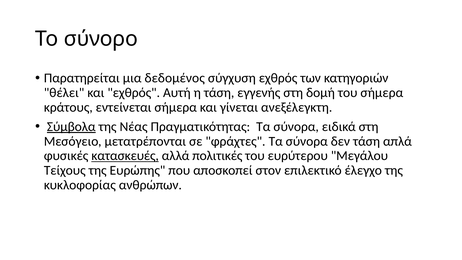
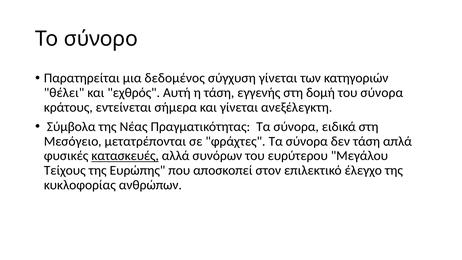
σύγχυση εχθρός: εχθρός -> γίνεται (278, 78)
του σήμερα: σήμερα -> σύνορα (382, 93)
Σύμβολα underline: present -> none (71, 127)
πολιτικές: πολιτικές -> συνόρων (217, 156)
